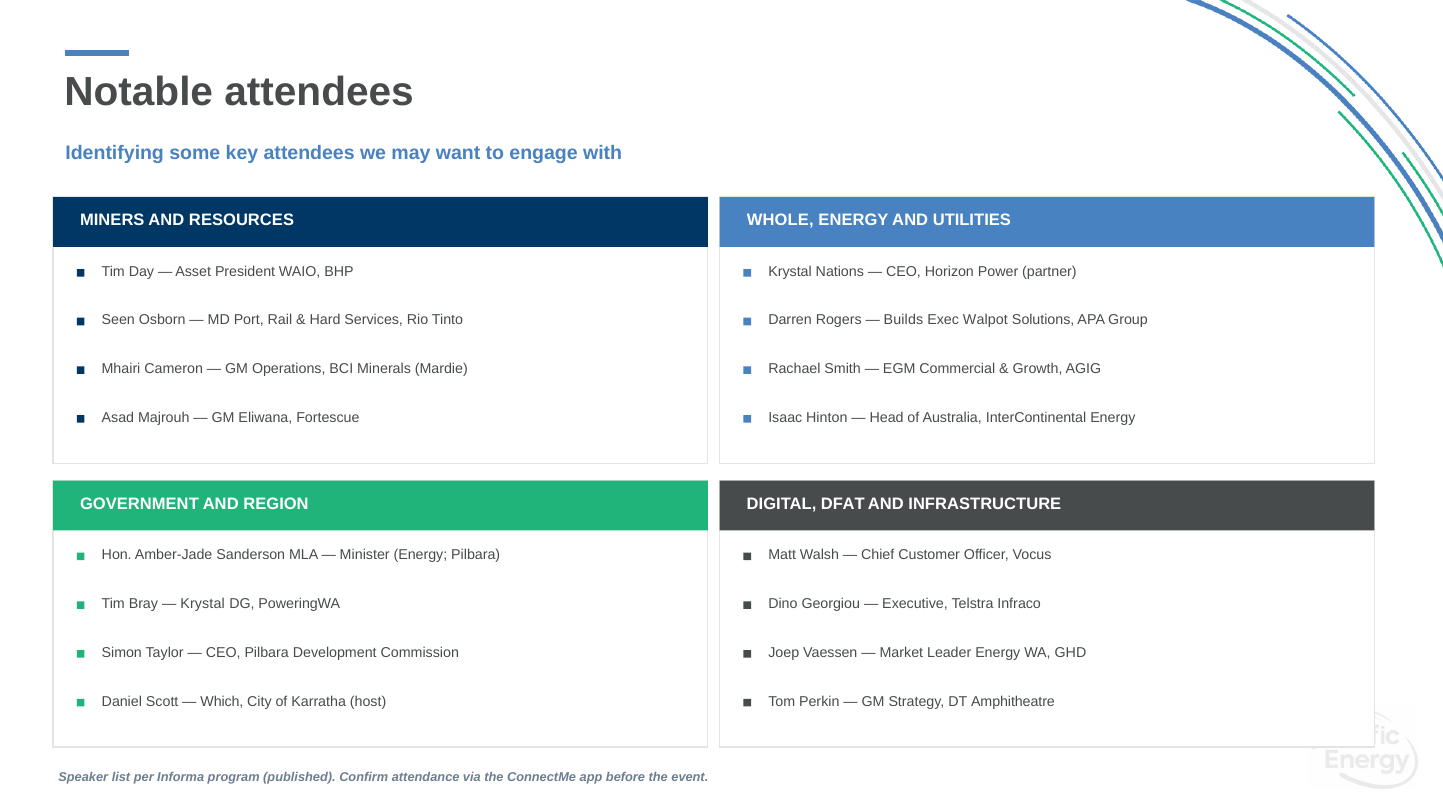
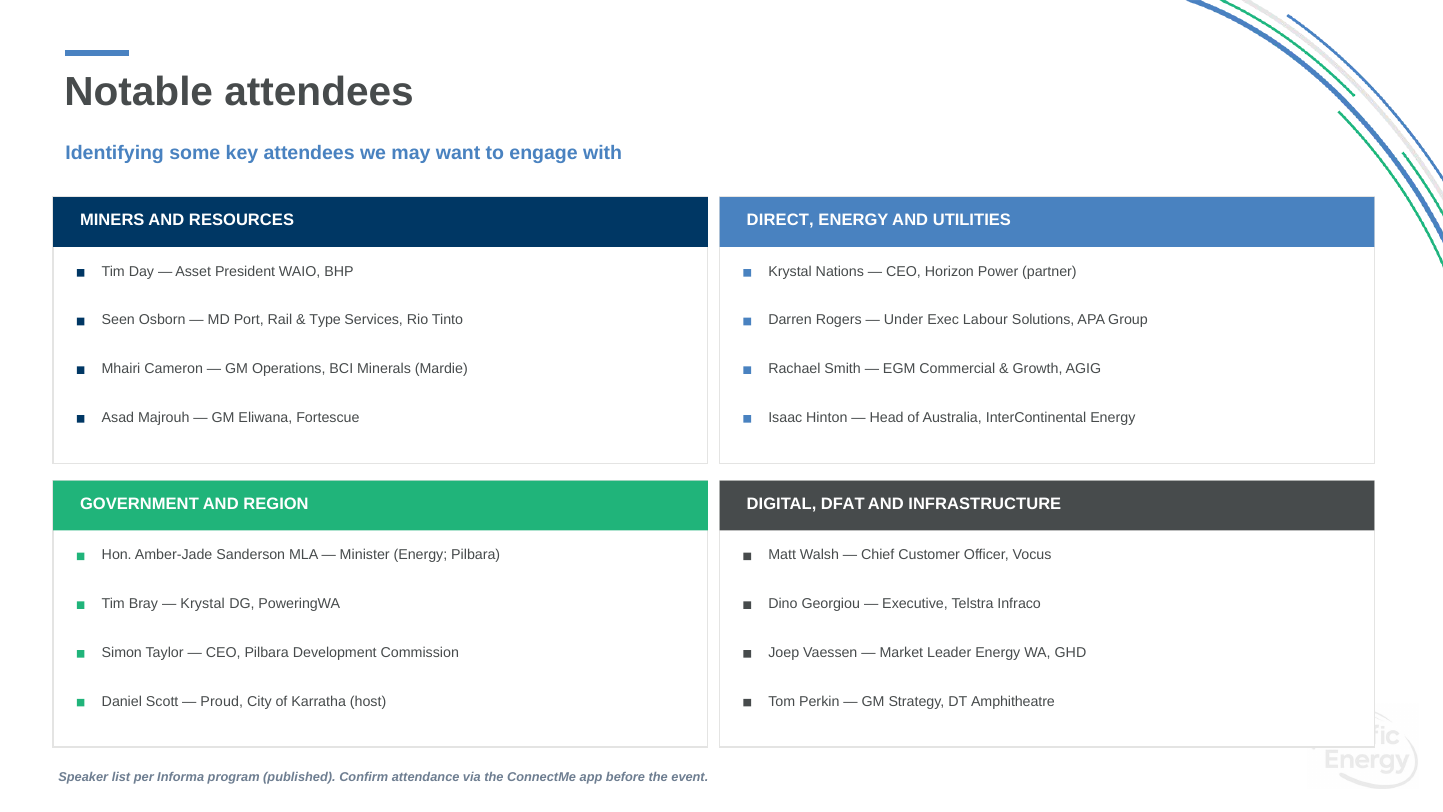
WHOLE: WHOLE -> DIRECT (780, 220)
Hard: Hard -> Type (325, 320)
Builds: Builds -> Under (903, 320)
Walpot: Walpot -> Labour (985, 320)
Which: Which -> Proud (222, 701)
